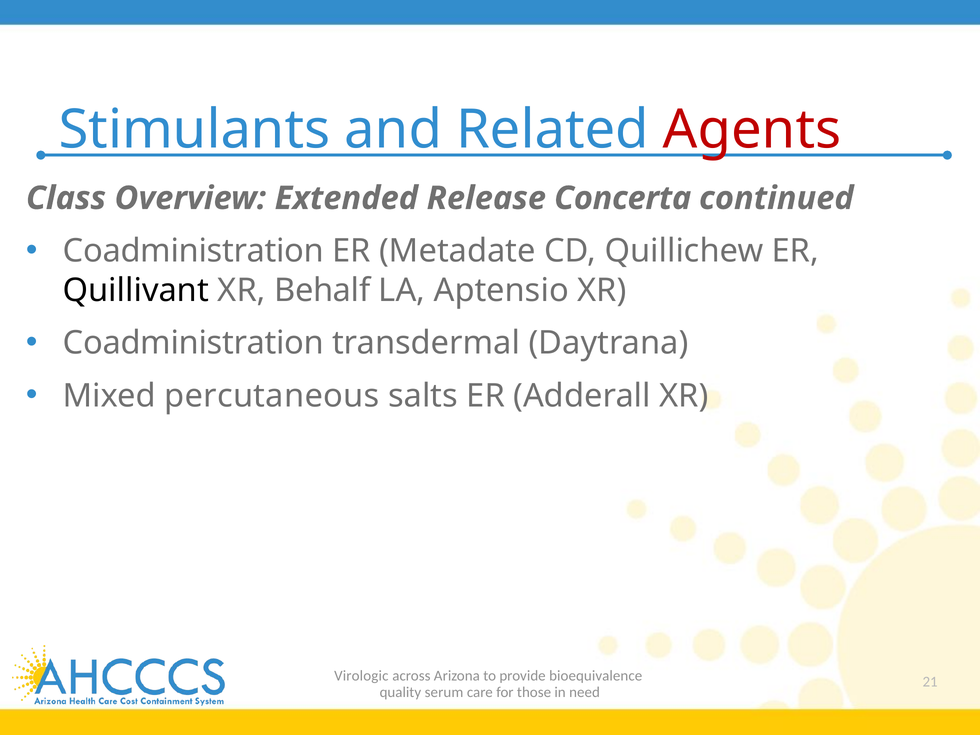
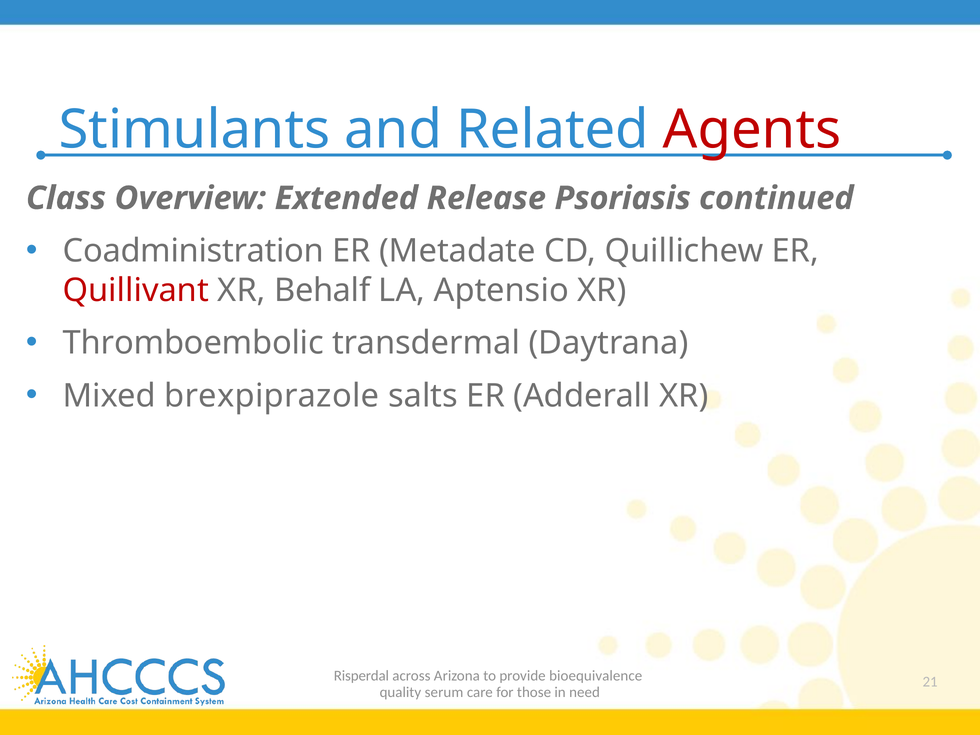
Concerta: Concerta -> Psoriasis (623, 198)
Quillivant colour: black -> red (136, 290)
Coadministration: Coadministration -> Thromboembolic (193, 343)
percutaneous: percutaneous -> brexpiprazole (272, 396)
Virologic: Virologic -> Risperdal (361, 676)
